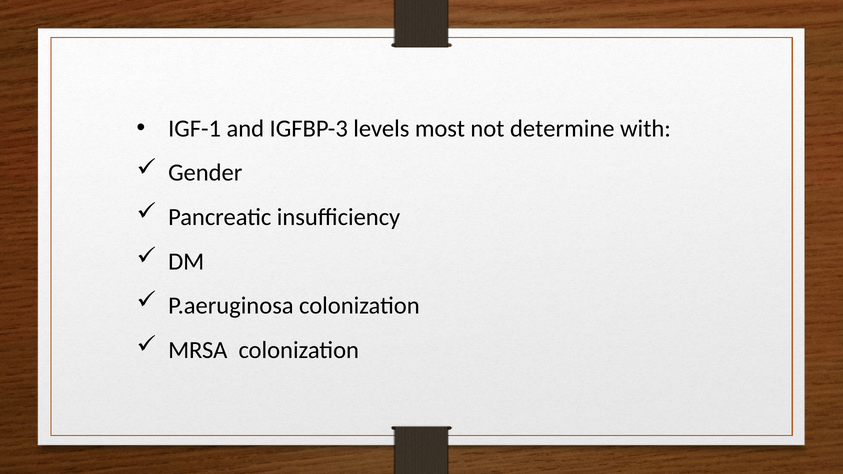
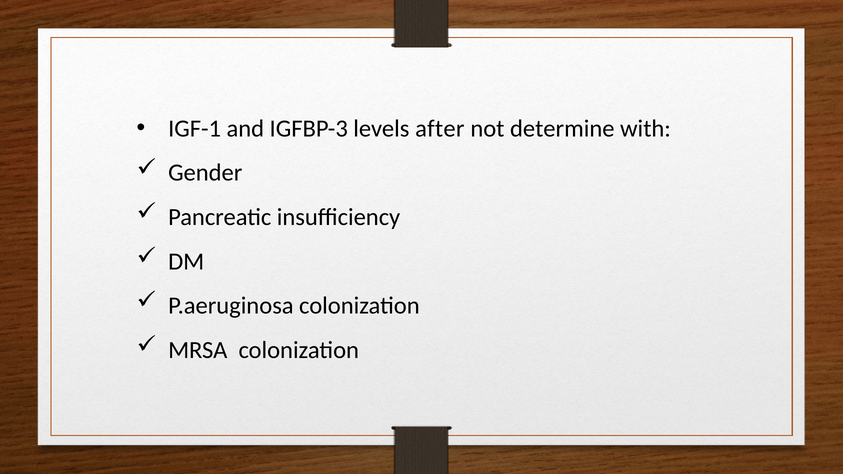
most: most -> after (440, 129)
